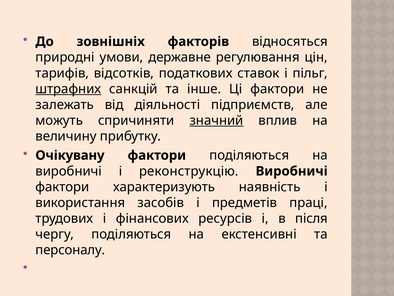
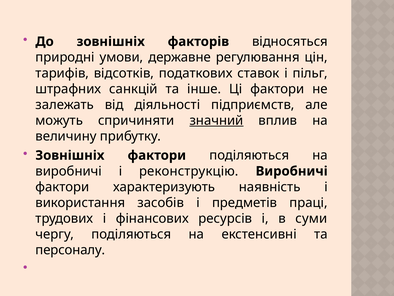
штрафних underline: present -> none (68, 89)
Очікувану: Очікувану -> Зовнішніх (70, 155)
після: після -> суми (311, 218)
